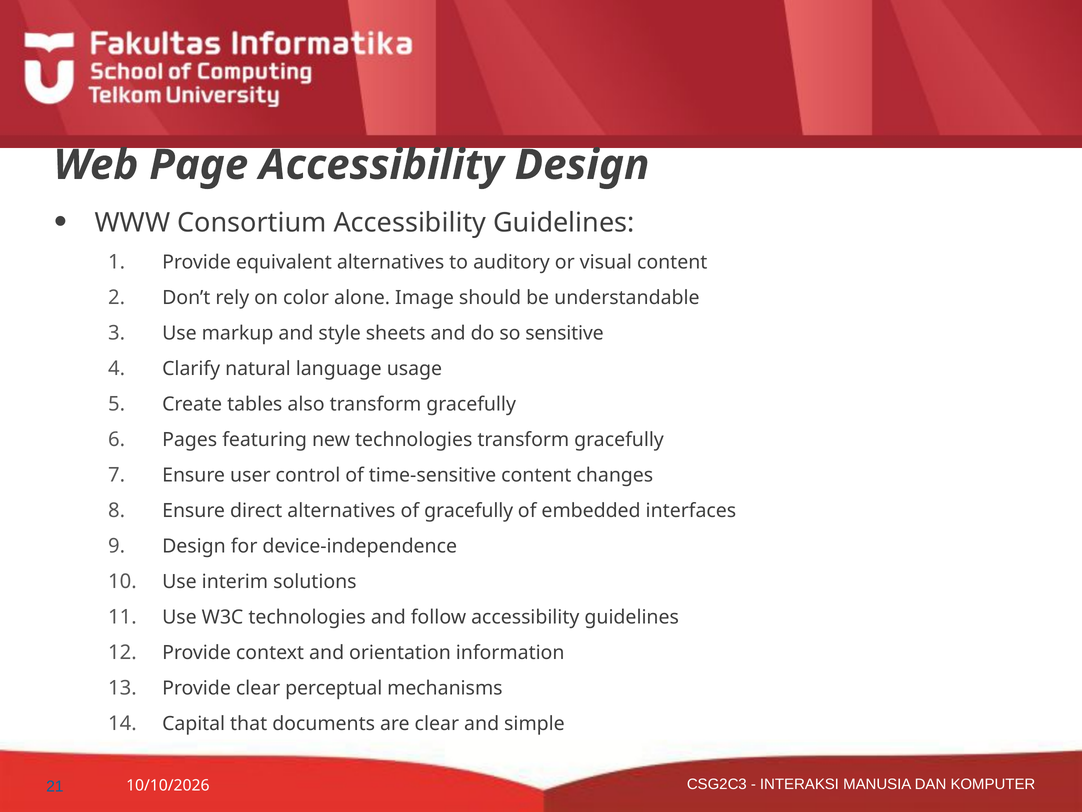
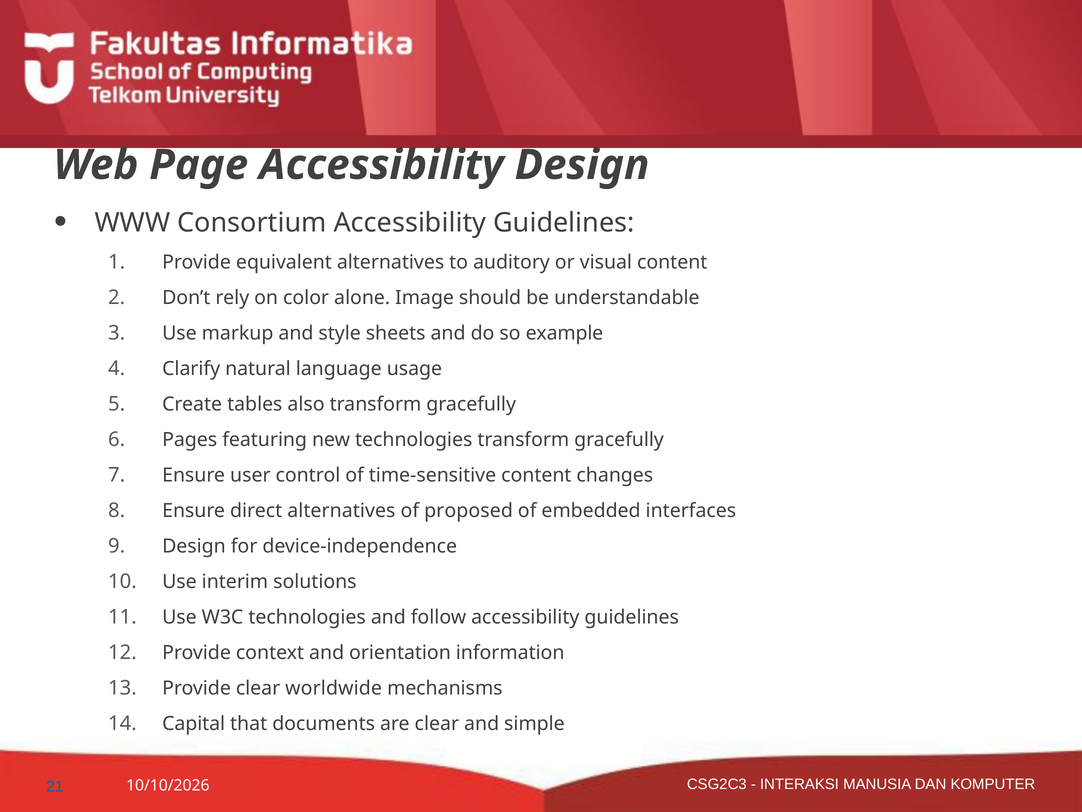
sensitive: sensitive -> example (564, 333)
of gracefully: gracefully -> proposed (469, 510)
perceptual: perceptual -> worldwide (334, 688)
